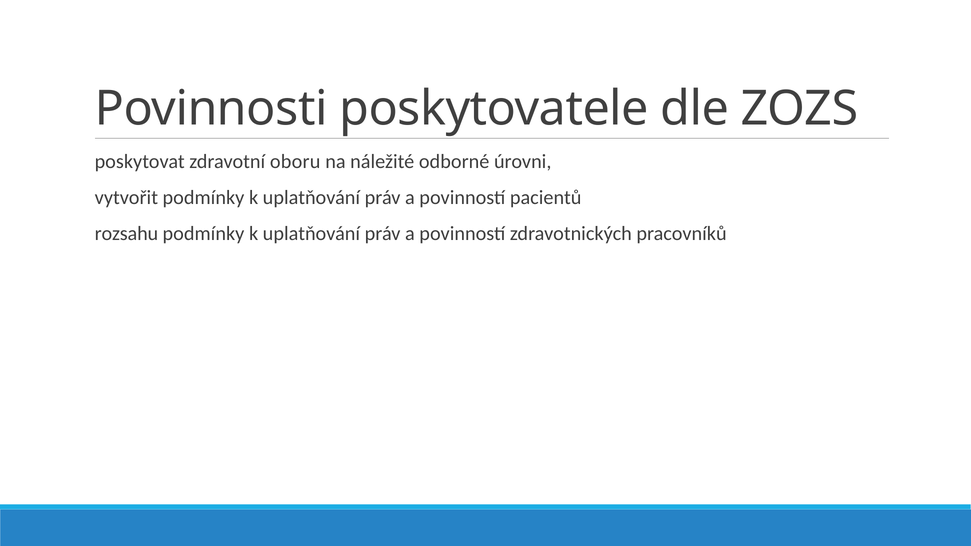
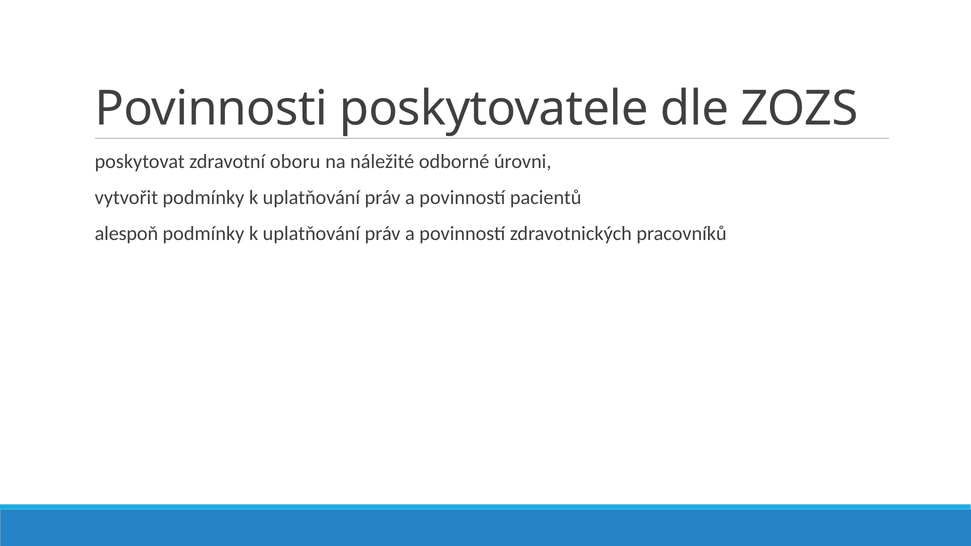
rozsahu: rozsahu -> alespoň (126, 233)
